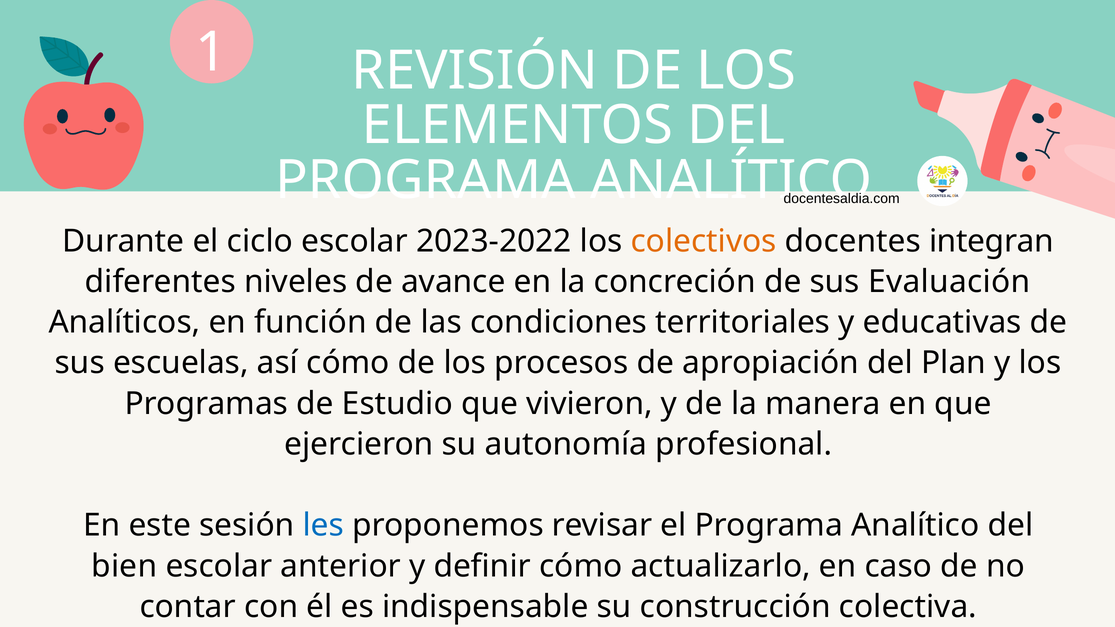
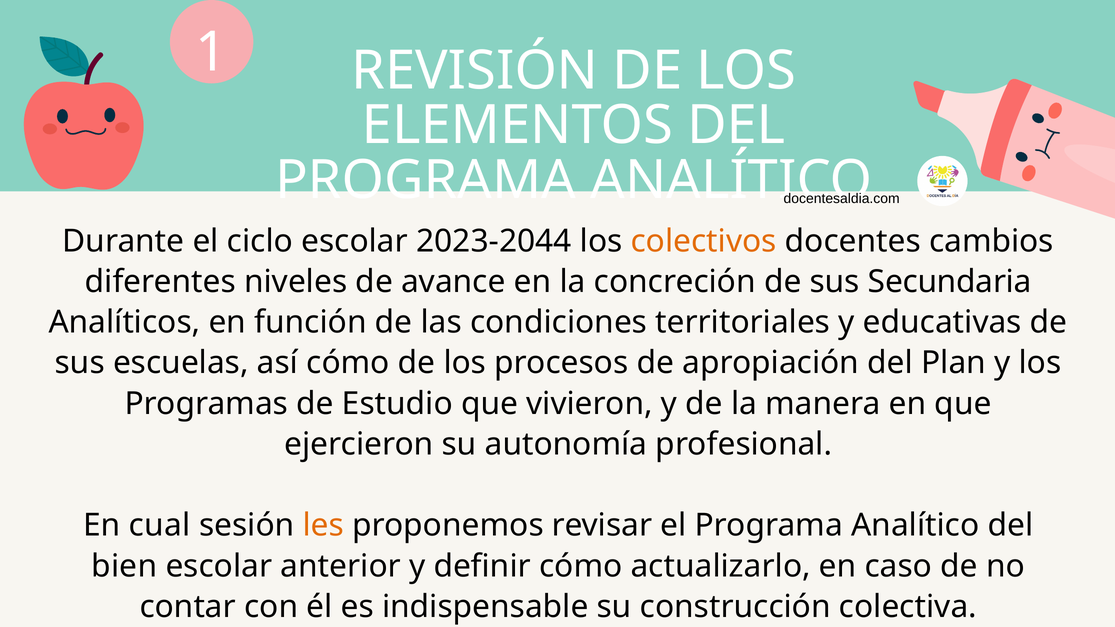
2023-2022: 2023-2022 -> 2023-2044 (494, 241)
integran: integran -> cambios (991, 241)
Evaluación: Evaluación -> Secundaria (950, 282)
este: este -> cual (160, 526)
les colour: blue -> orange (323, 526)
